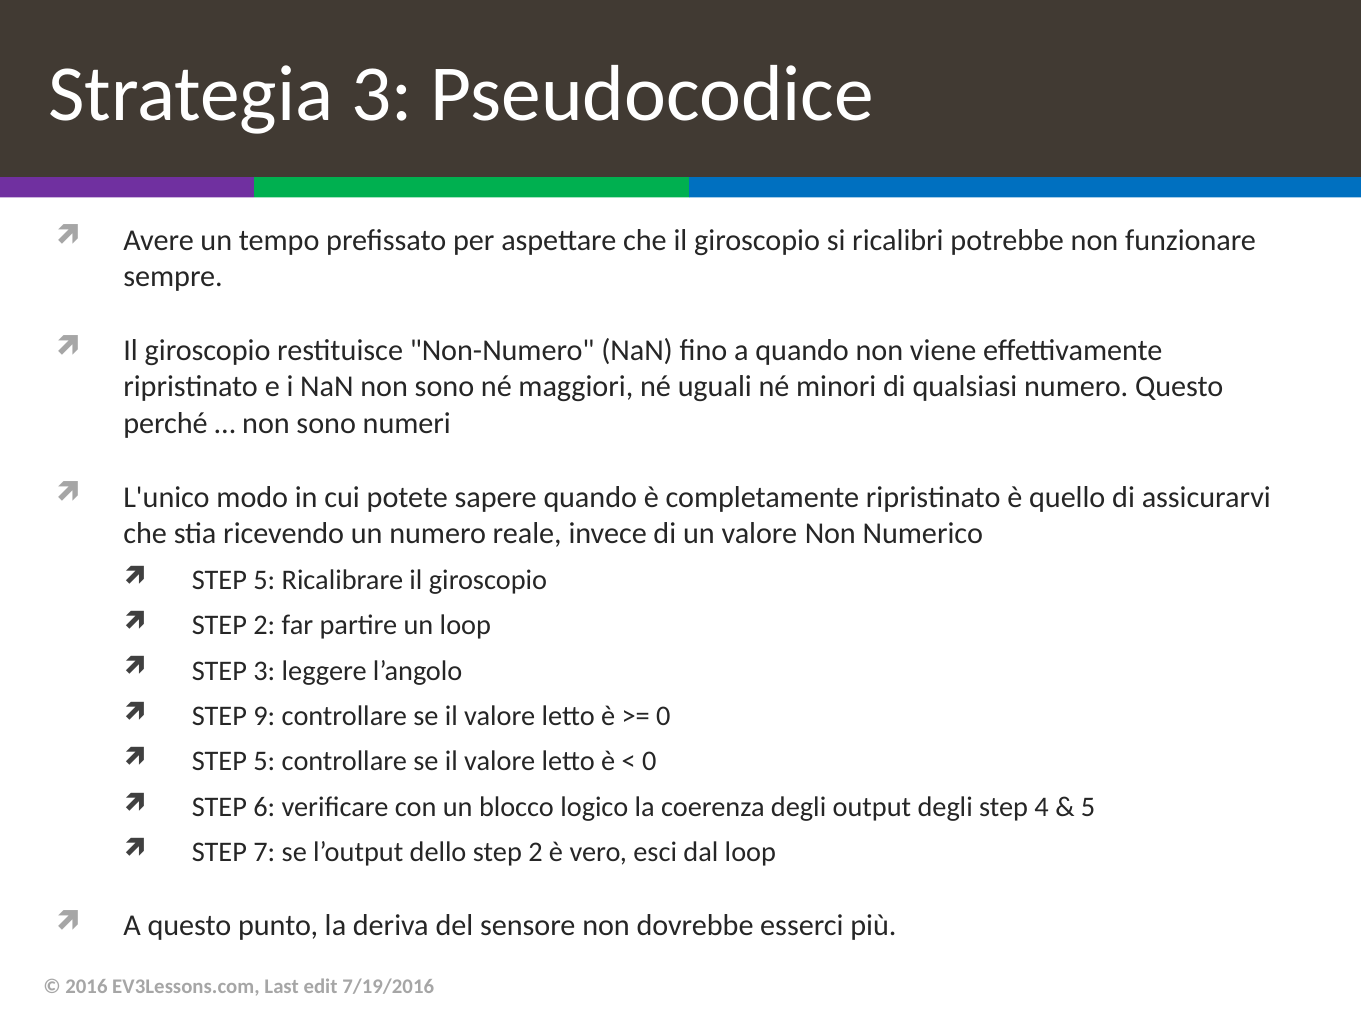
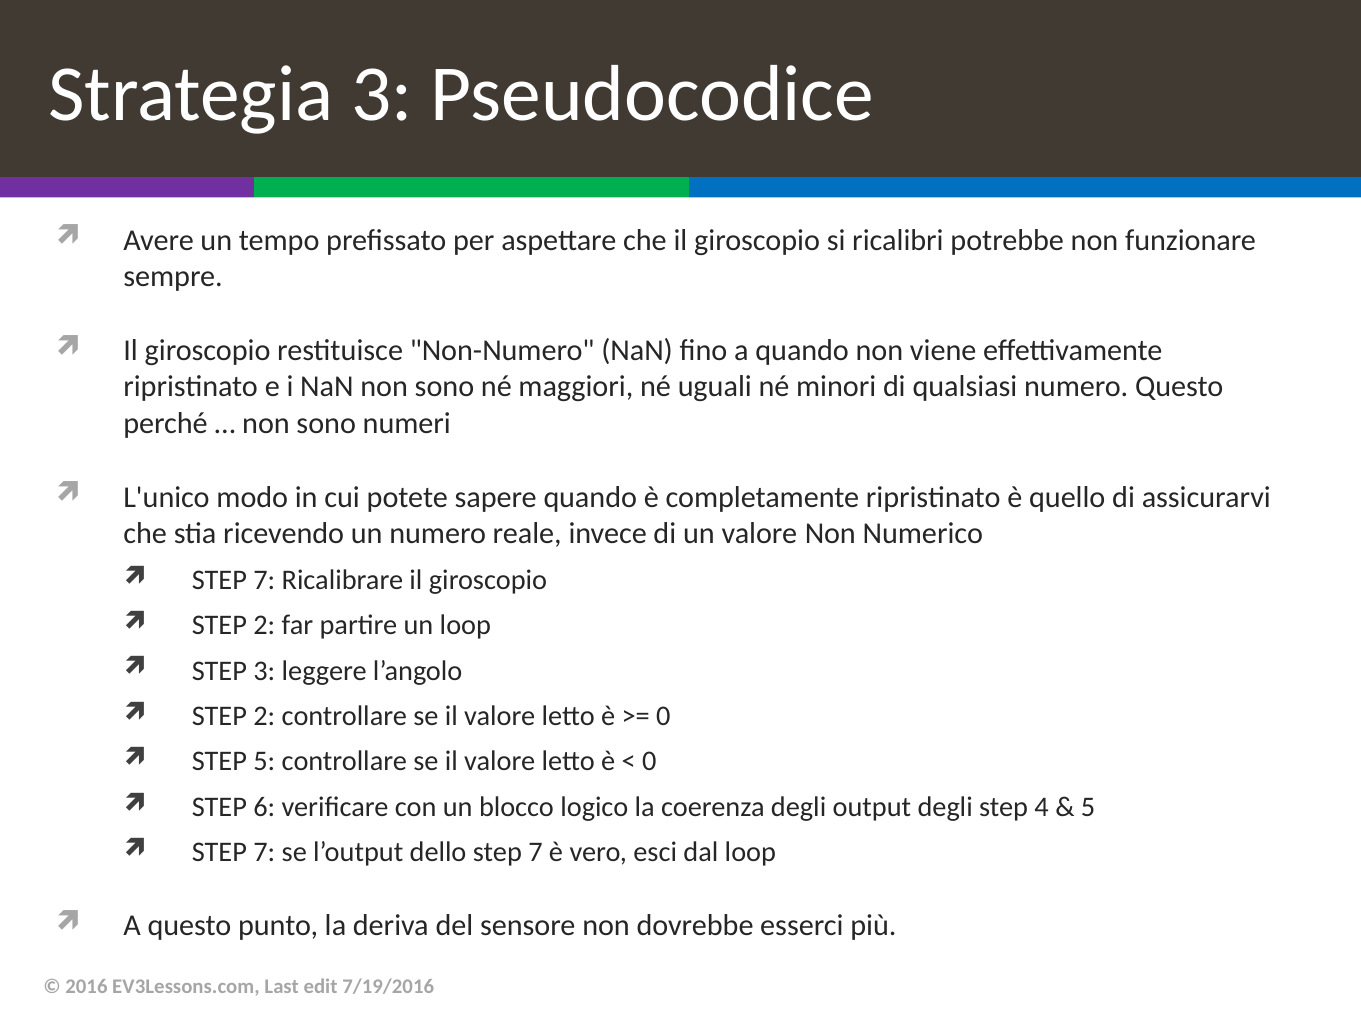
5: 5 -> 7 (264, 580)
9: 9 -> 2 (264, 716)
dello step 2: 2 -> 7 (535, 852)
